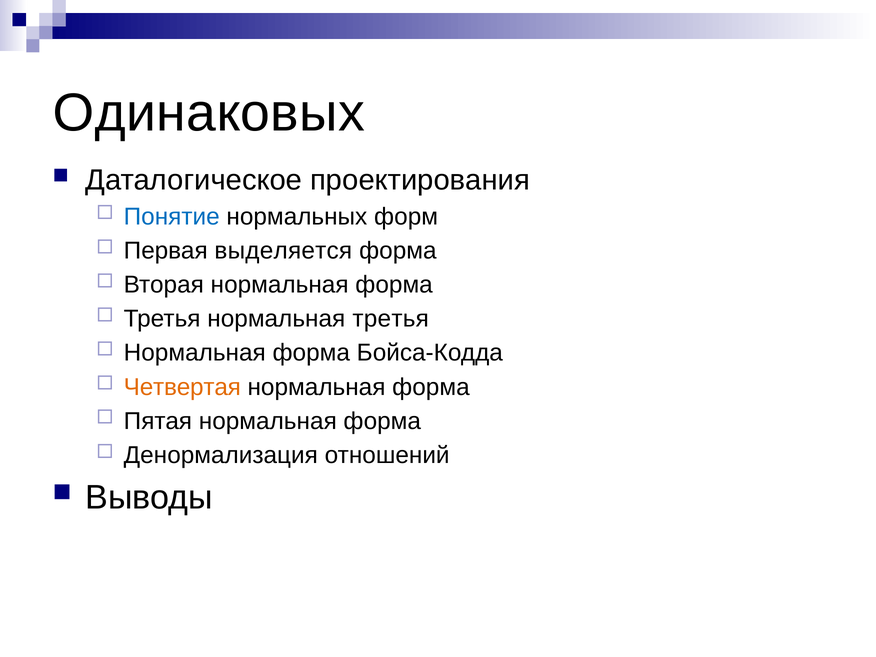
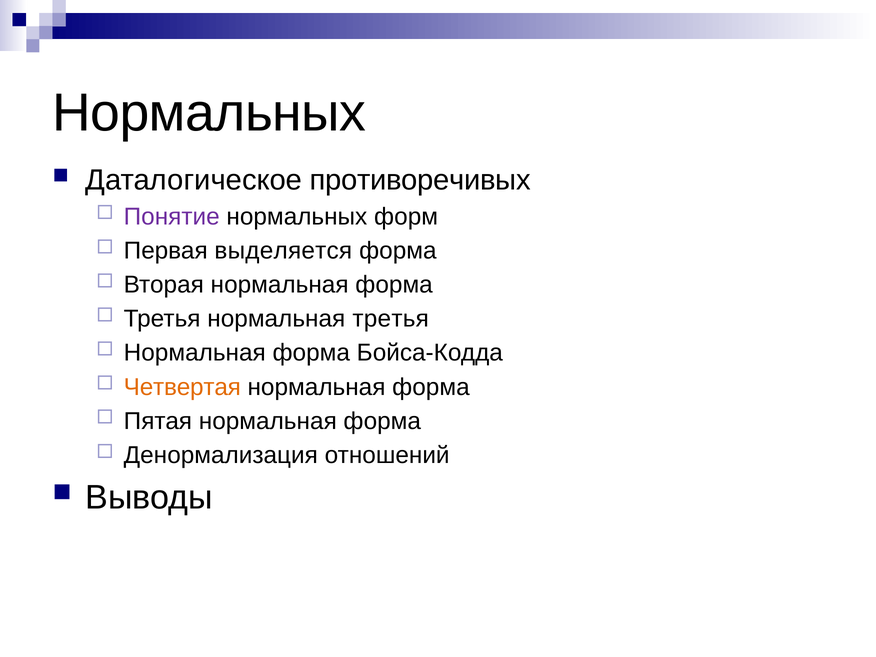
Одинаковых: Одинаковых -> Нормальных (209, 113)
проектирования: проектирования -> противоречивых (420, 180)
Понятие colour: blue -> purple (172, 217)
